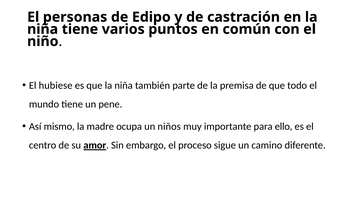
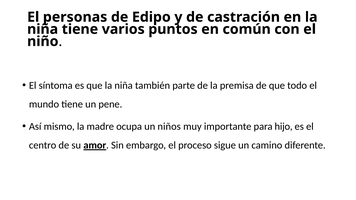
hubiese: hubiese -> síntoma (56, 86)
ello: ello -> hijo (284, 127)
